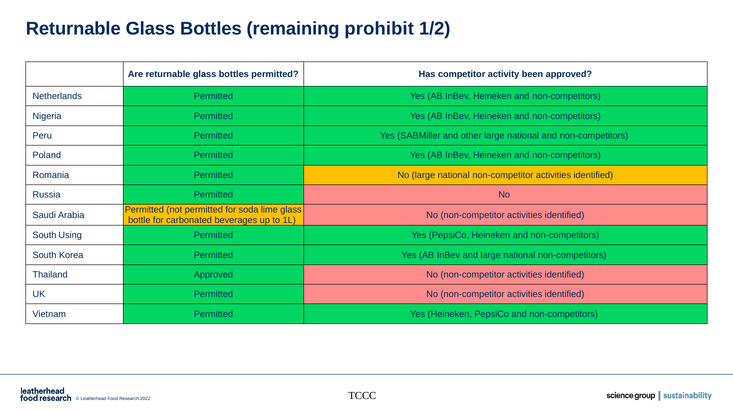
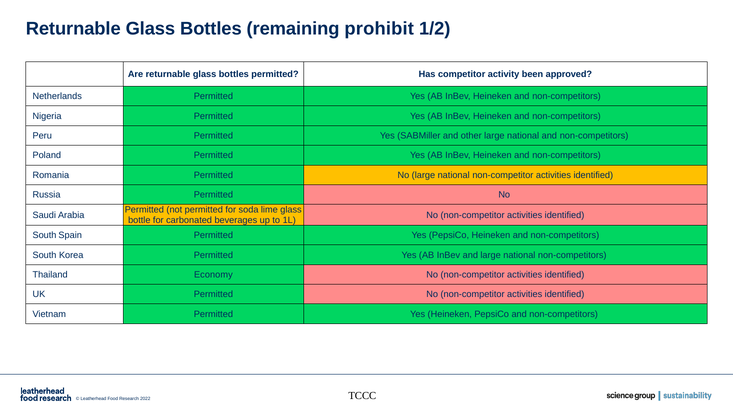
Using: Using -> Spain (70, 236)
Thailand Approved: Approved -> Economy (213, 275)
